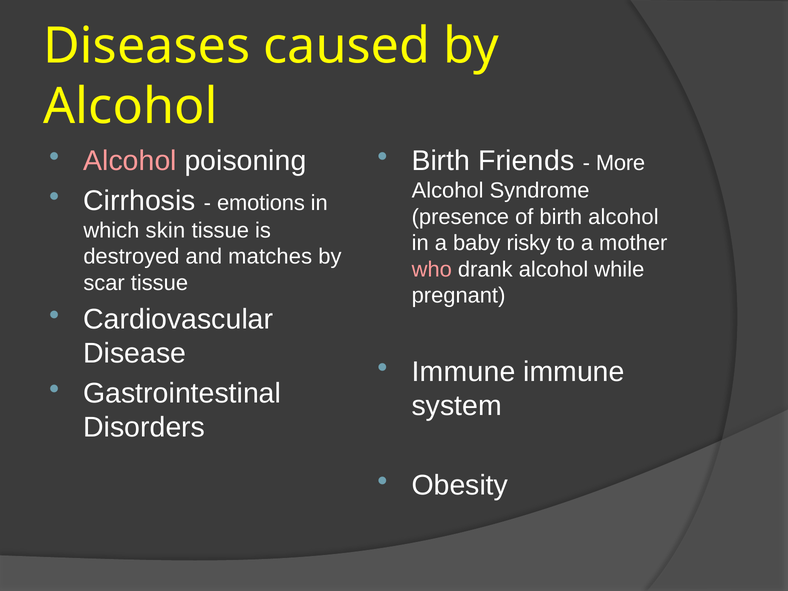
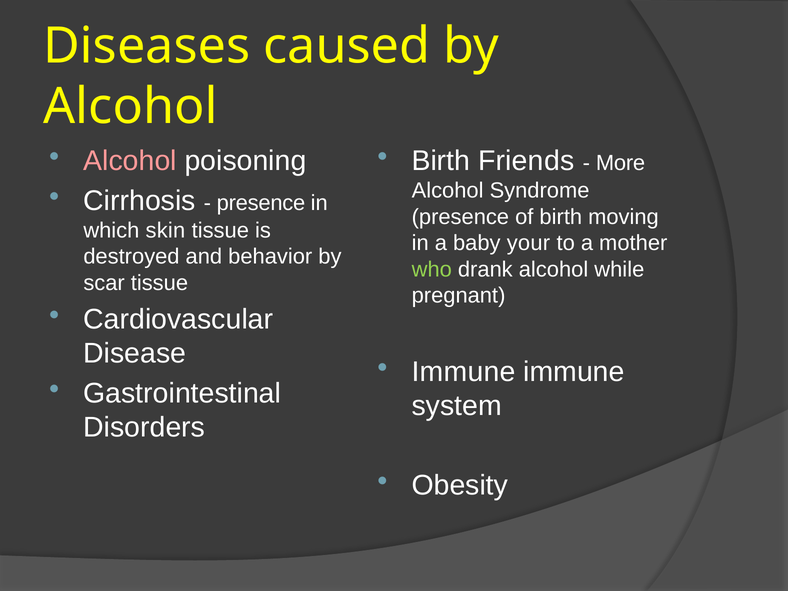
emotions: emotions -> presence (261, 203)
birth alcohol: alcohol -> moving (623, 217)
risky: risky -> your (528, 243)
matches: matches -> behavior (270, 257)
who colour: pink -> light green (432, 269)
